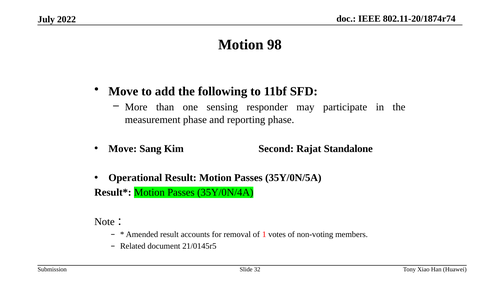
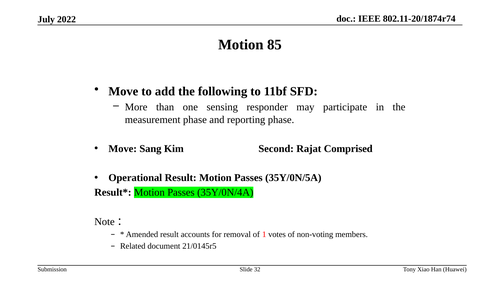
98: 98 -> 85 (274, 45)
Standalone: Standalone -> Comprised (348, 149)
